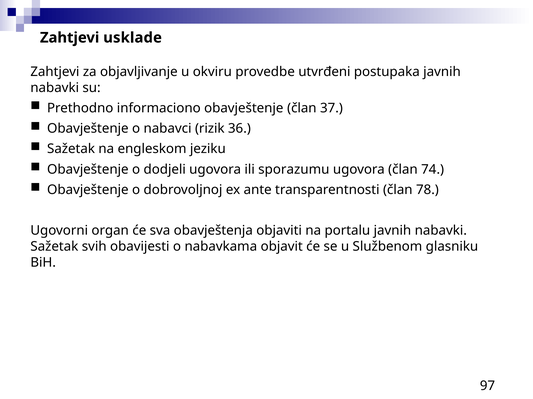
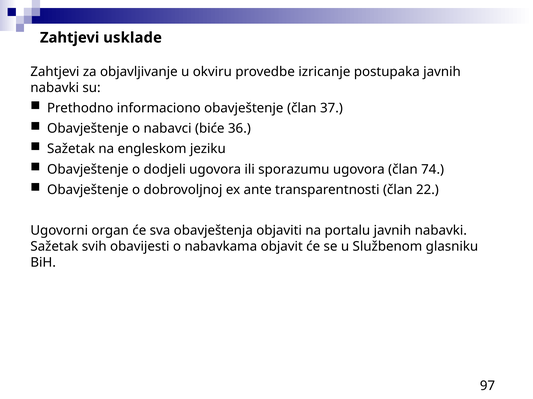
utvrđeni: utvrđeni -> izricanje (324, 72)
rizik: rizik -> biće (210, 129)
78: 78 -> 22 (427, 190)
